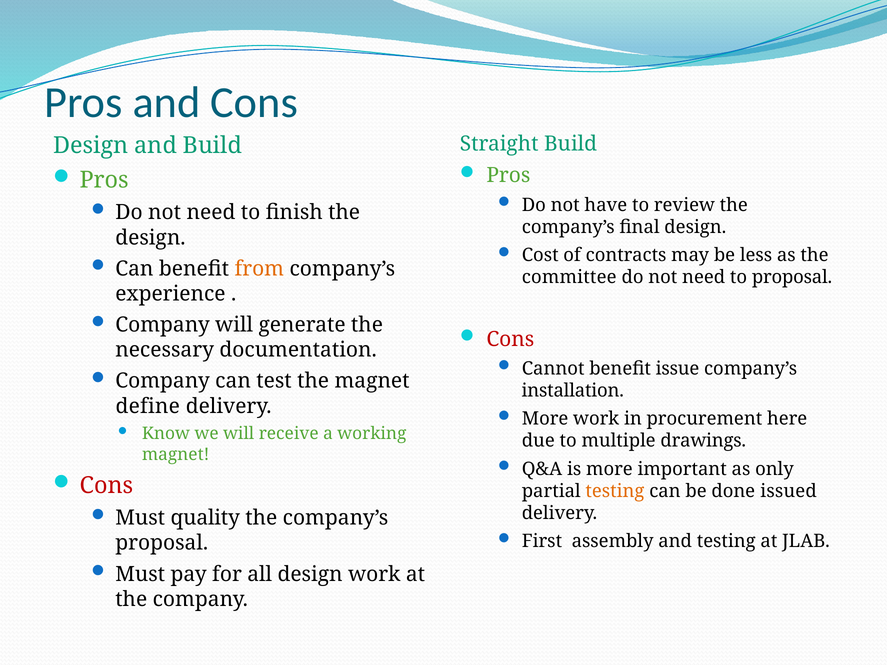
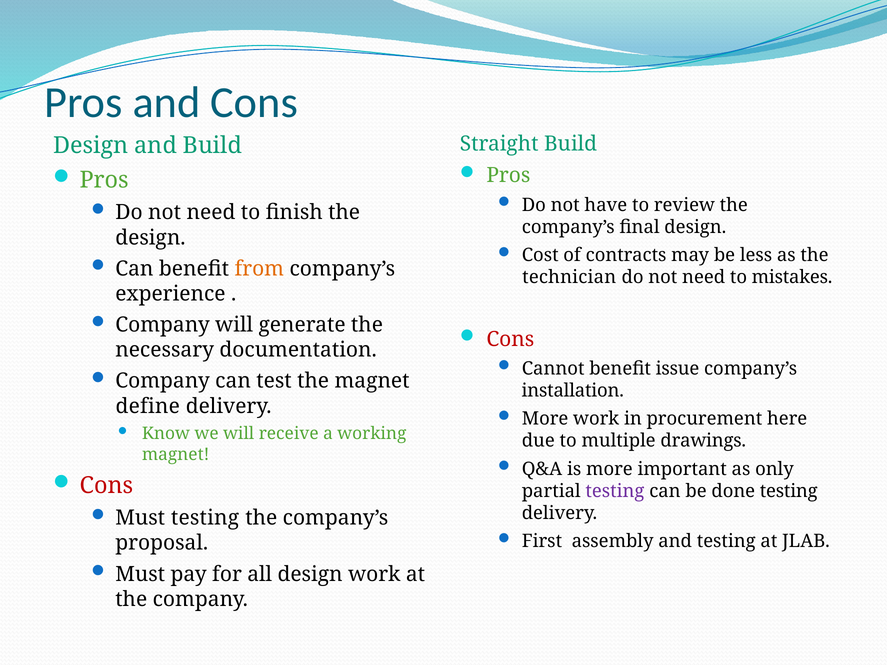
committee: committee -> technician (569, 277)
to proposal: proposal -> mistakes (792, 277)
testing colour: orange -> purple (615, 491)
done issued: issued -> testing (789, 491)
Must quality: quality -> testing (205, 518)
